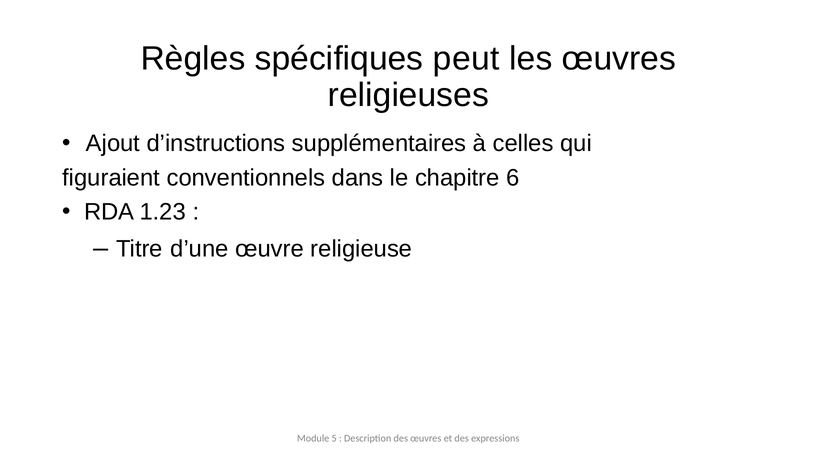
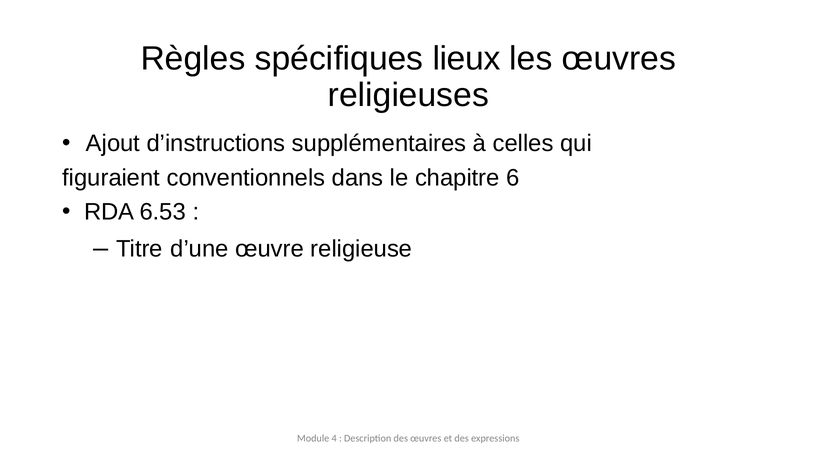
peut: peut -> lieux (467, 59)
1.23: 1.23 -> 6.53 (163, 212)
5: 5 -> 4 (334, 439)
